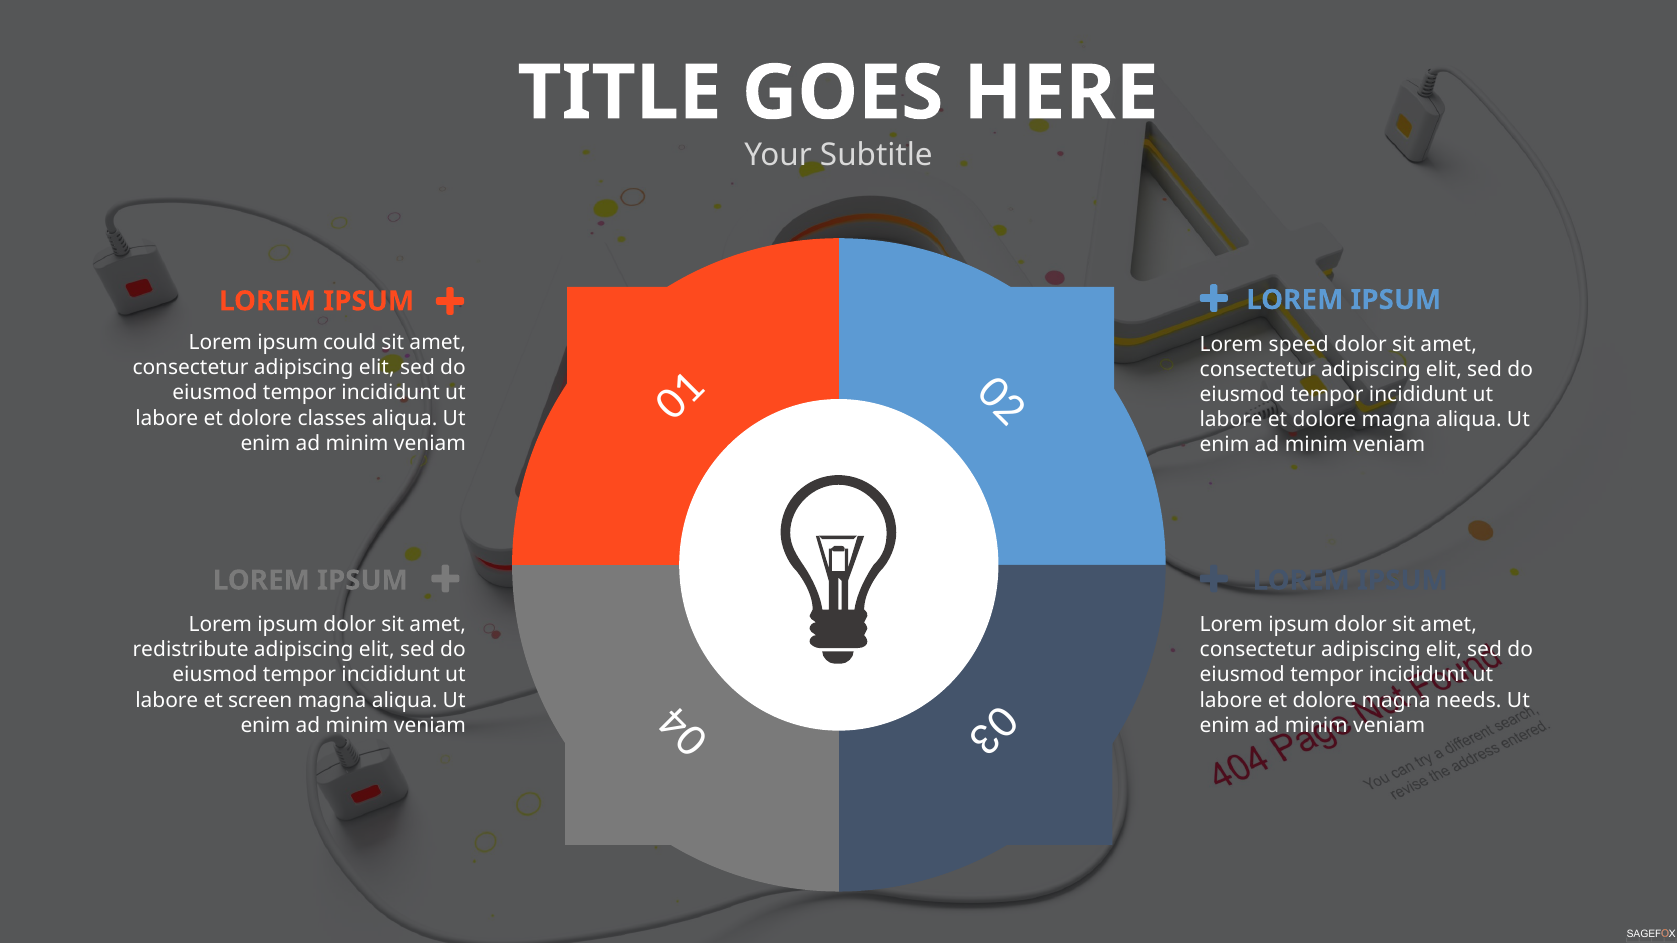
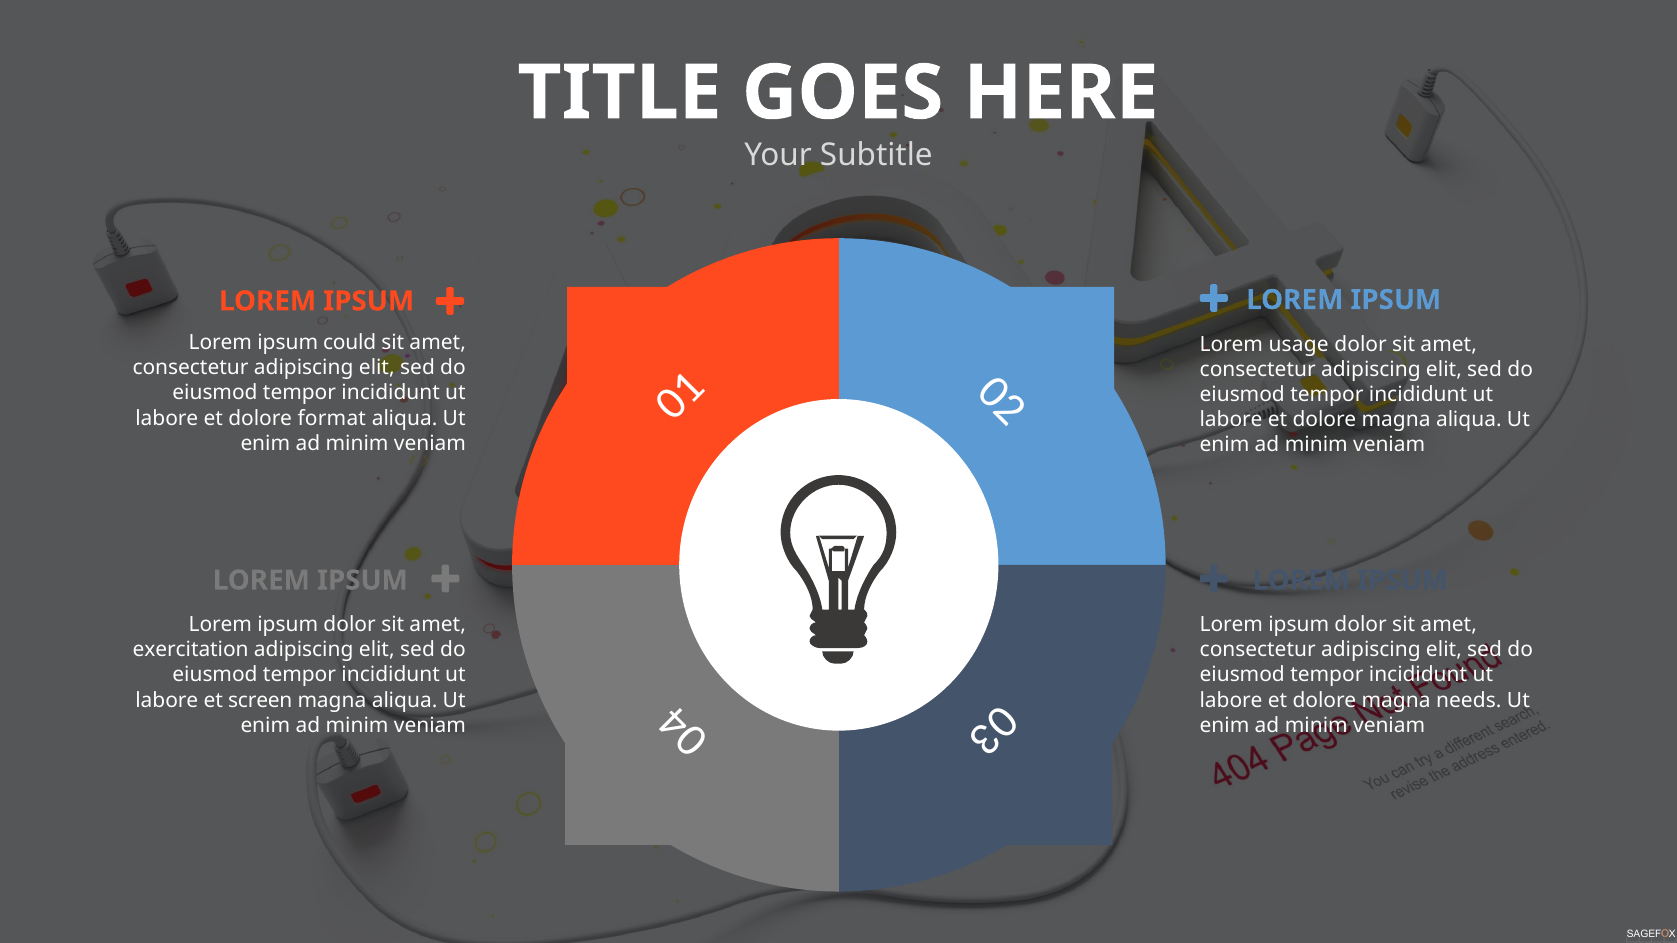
speed: speed -> usage (1299, 344)
classes: classes -> format (332, 418)
redistribute: redistribute -> exercitation (191, 650)
